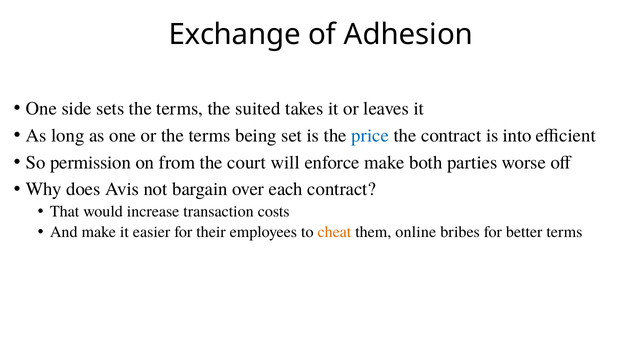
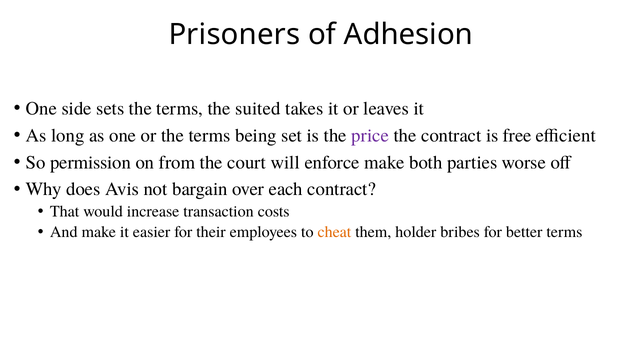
Exchange: Exchange -> Prisoners (234, 35)
price colour: blue -> purple (370, 135)
into: into -> free (517, 135)
online: online -> holder (416, 232)
